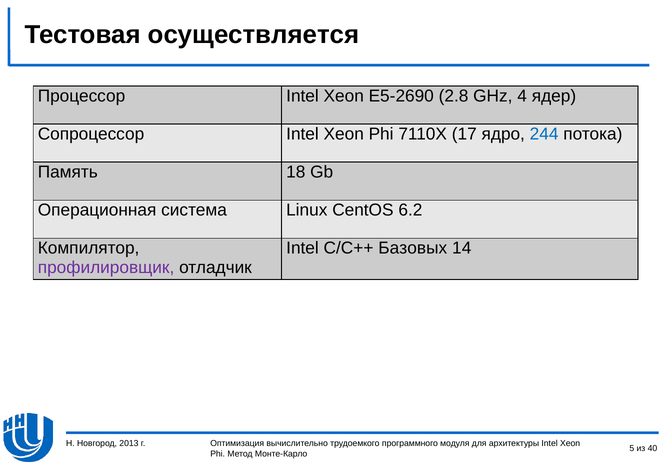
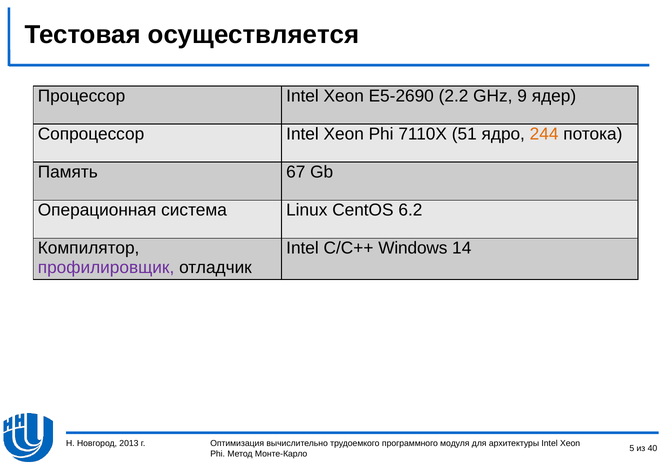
2.8: 2.8 -> 2.2 (454, 96)
4: 4 -> 9 (522, 96)
17: 17 -> 51 (464, 134)
244 colour: blue -> orange (544, 134)
18: 18 -> 67 (296, 172)
Базовых: Базовых -> Windows (413, 248)
